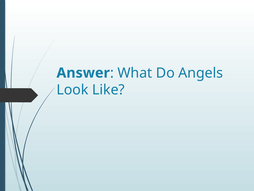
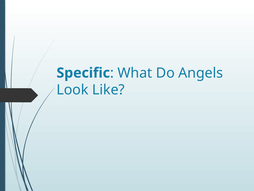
Answer: Answer -> Specific (83, 73)
